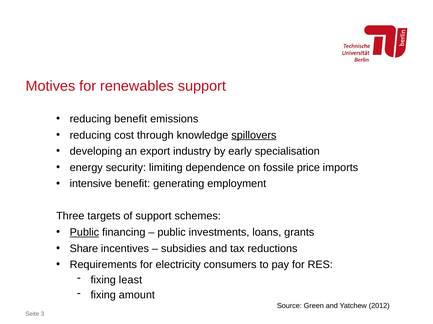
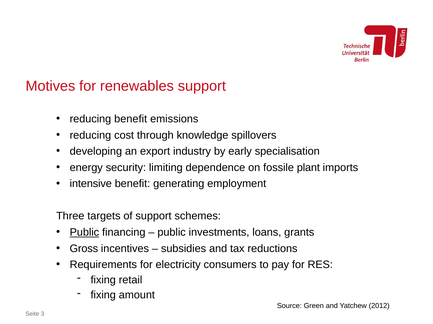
spillovers underline: present -> none (254, 135)
price: price -> plant (308, 168)
Share: Share -> Gross (84, 249)
least: least -> retail (131, 280)
